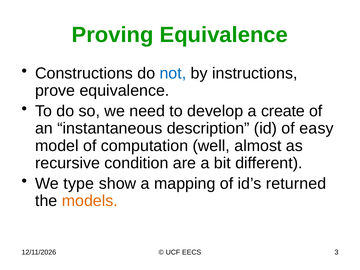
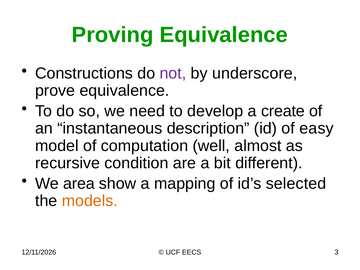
not colour: blue -> purple (173, 73)
instructions: instructions -> underscore (255, 73)
type: type -> area (79, 184)
returned: returned -> selected (296, 184)
